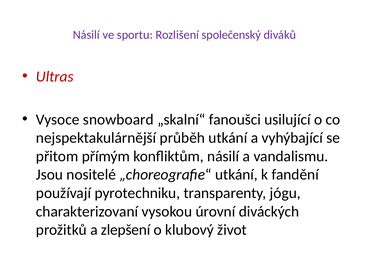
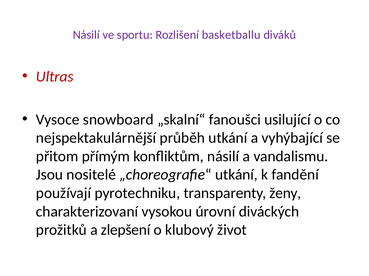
společenský: společenský -> basketballu (231, 35)
jógu: jógu -> ženy (285, 194)
